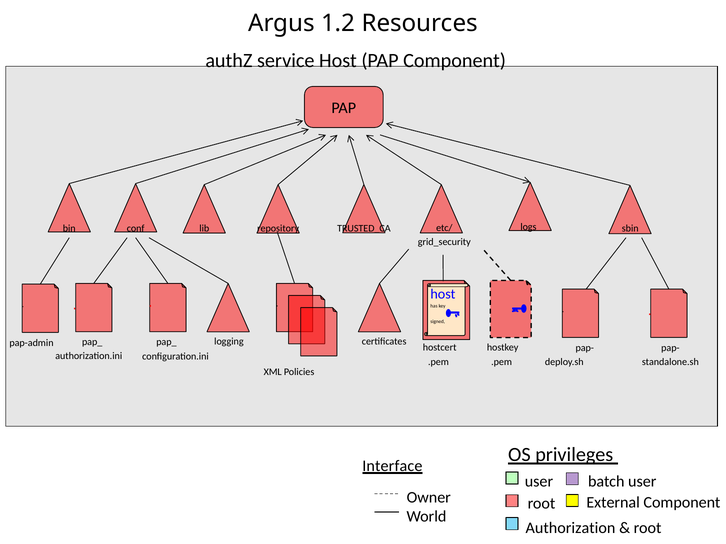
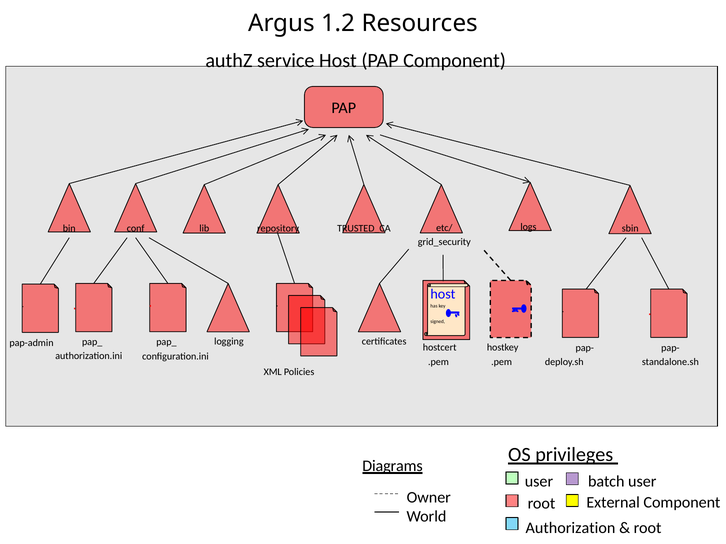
Interface: Interface -> Diagrams (392, 466)
